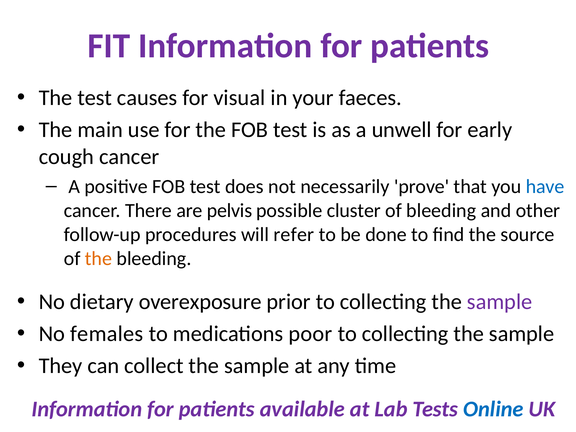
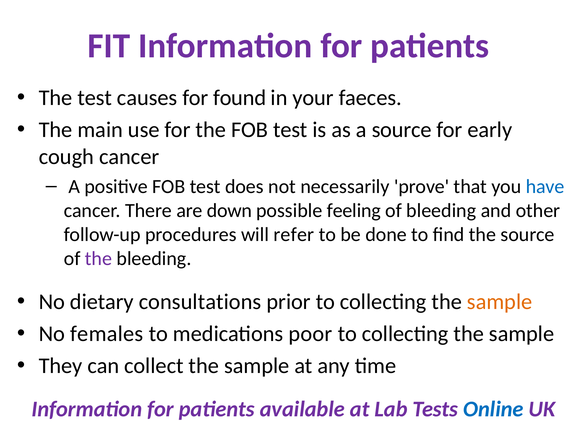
visual: visual -> found (240, 98)
a unwell: unwell -> source (402, 130)
pelvis: pelvis -> down (229, 210)
cluster: cluster -> feeling (354, 210)
the colour: orange -> purple (99, 258)
overexposure: overexposure -> consultations (200, 302)
sample colour: purple -> orange (500, 302)
